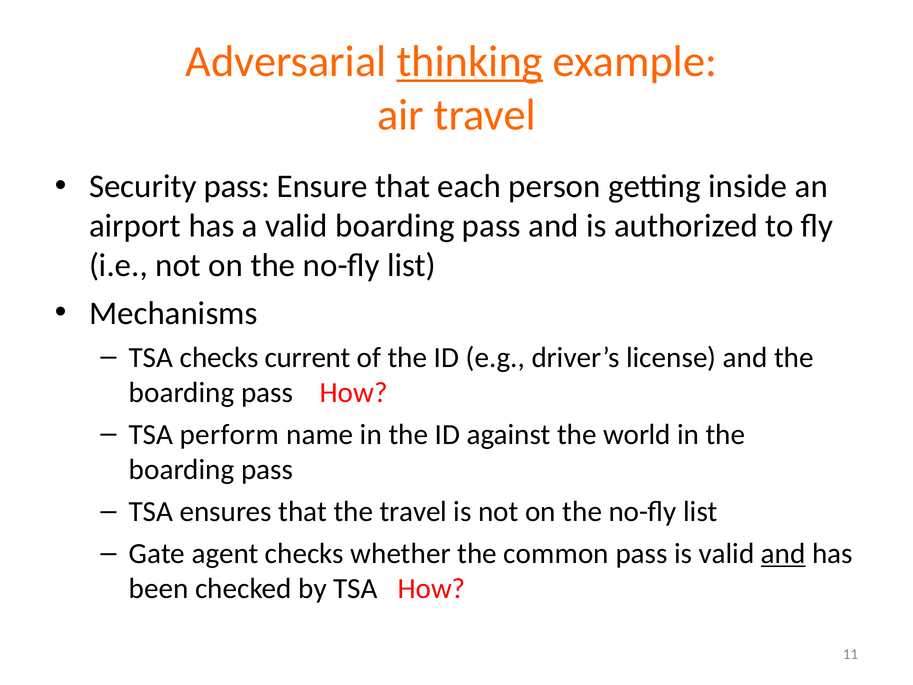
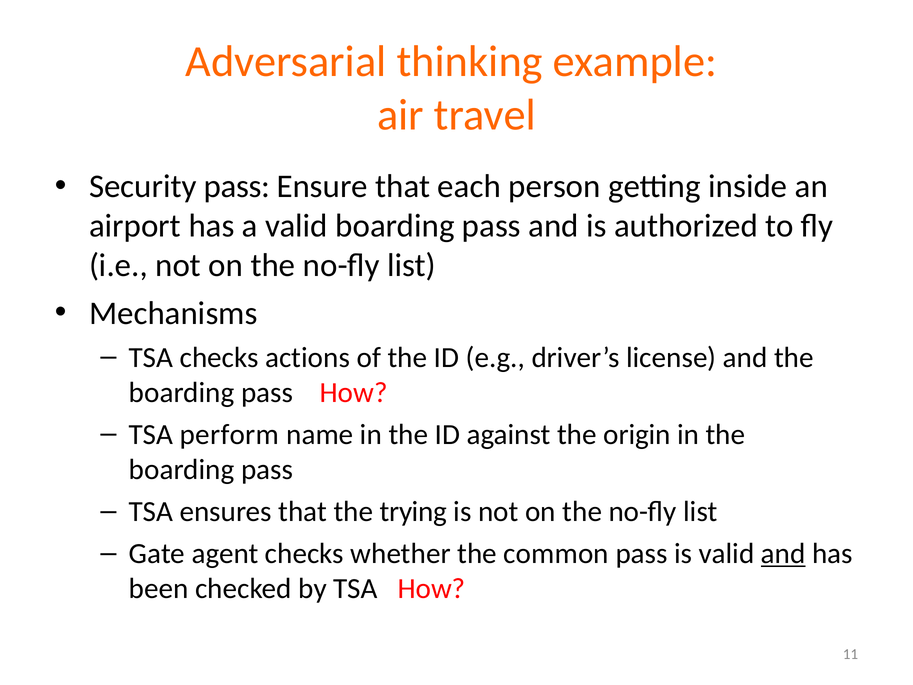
thinking underline: present -> none (470, 62)
current: current -> actions (308, 357)
world: world -> origin (637, 434)
the travel: travel -> trying (413, 511)
